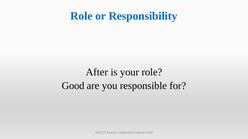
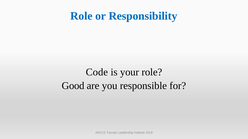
After: After -> Code (97, 72)
